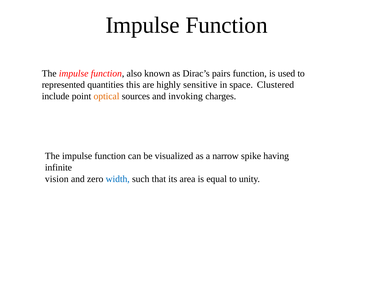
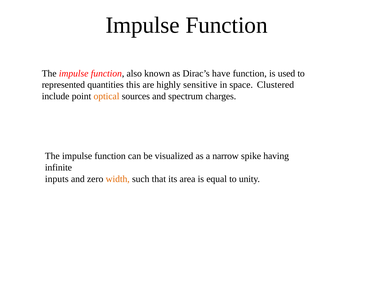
pairs: pairs -> have (221, 74)
invoking: invoking -> spectrum (186, 96)
vision: vision -> inputs (57, 179)
width colour: blue -> orange (118, 179)
